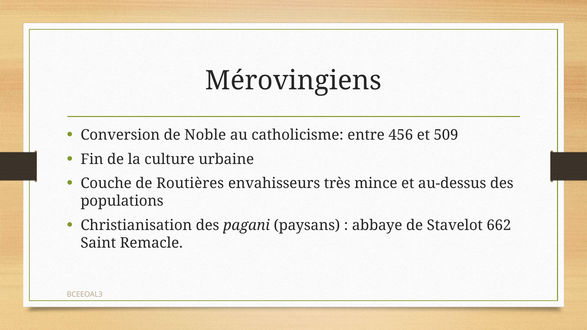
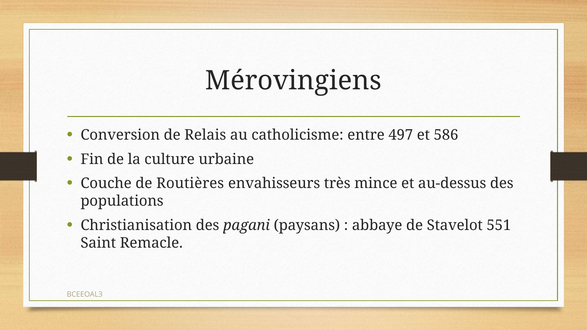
Noble: Noble -> Relais (205, 135)
456: 456 -> 497 (401, 135)
509: 509 -> 586 (446, 135)
662: 662 -> 551 (499, 225)
